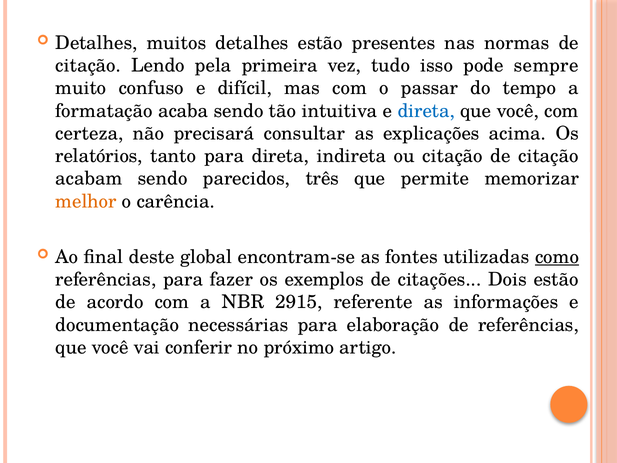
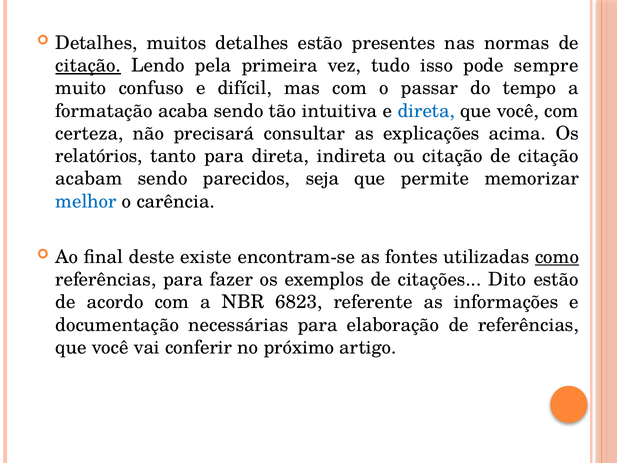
citação underline: none -> present (88, 66)
três: três -> seja (322, 179)
melhor colour: orange -> blue (86, 201)
global: global -> existe (206, 257)
Dois: Dois -> Dito (507, 279)
2915: 2915 -> 6823 (299, 302)
